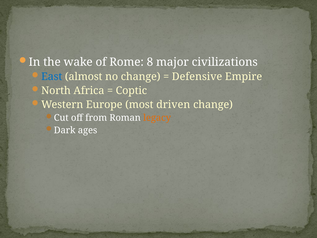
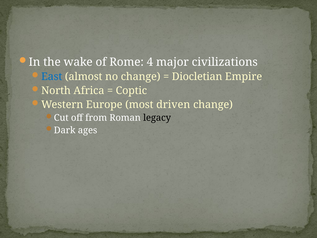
8: 8 -> 4 (150, 62)
Defensive: Defensive -> Diocletian (197, 77)
legacy colour: orange -> black (157, 118)
